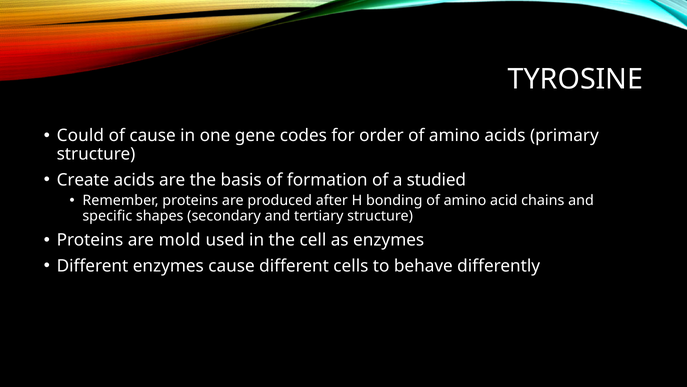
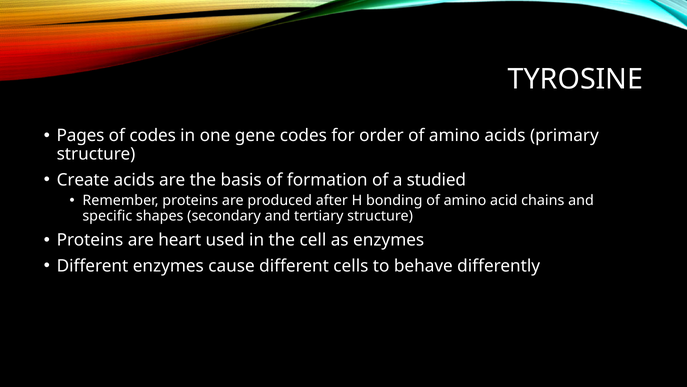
Could: Could -> Pages (80, 135)
of cause: cause -> codes (153, 135)
mold: mold -> heart (180, 240)
